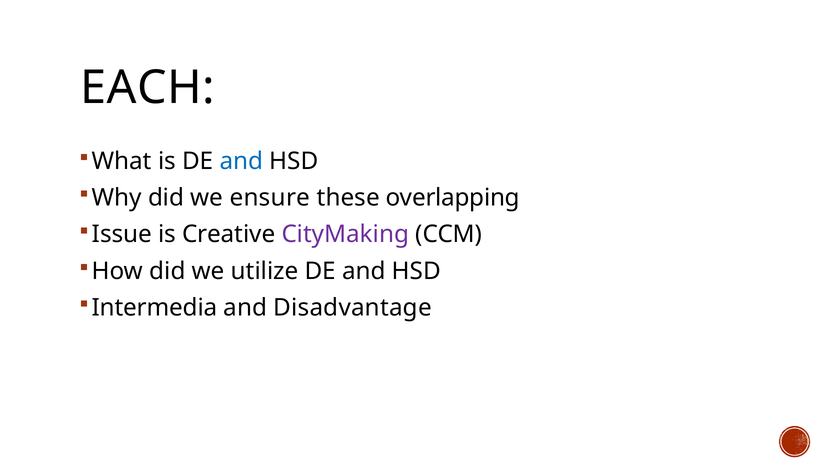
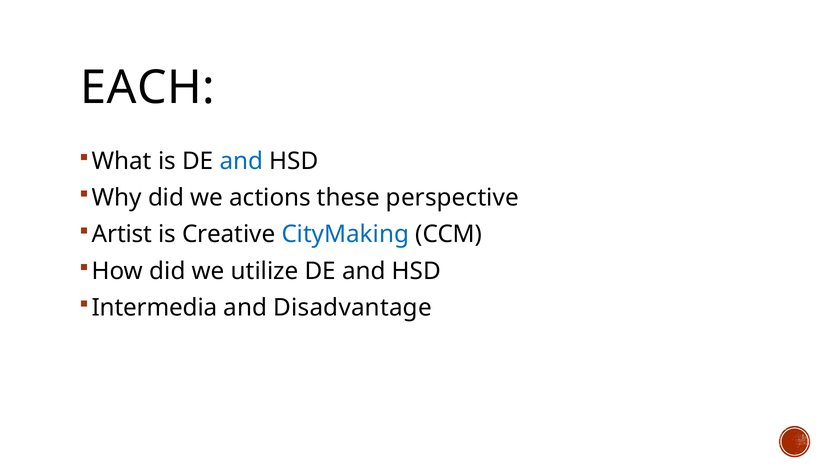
ensure: ensure -> actions (270, 198)
overlapping: overlapping -> perspective (453, 198)
Issue: Issue -> Artist (122, 234)
CityMaking colour: purple -> blue (345, 234)
